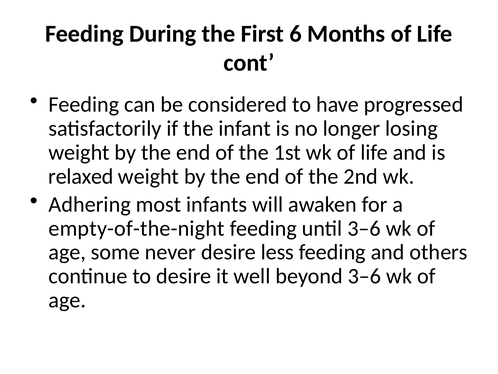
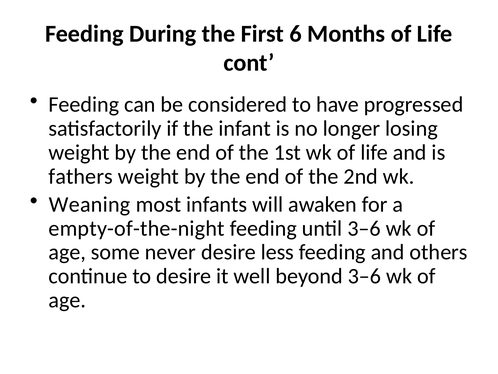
relaxed: relaxed -> fathers (81, 176)
Adhering: Adhering -> Weaning (90, 204)
